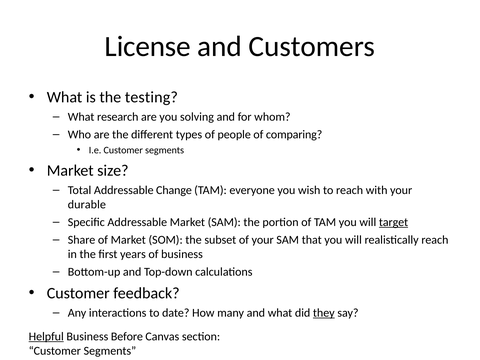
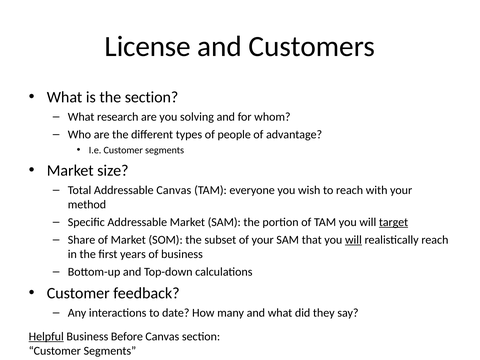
the testing: testing -> section (152, 97)
comparing: comparing -> advantage (294, 134)
Addressable Change: Change -> Canvas (174, 190)
durable: durable -> method (87, 205)
will underline: none -> present (353, 240)
they underline: present -> none (324, 313)
